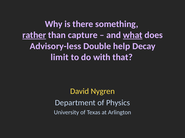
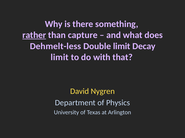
what underline: present -> none (133, 35)
Advisory-less: Advisory-less -> Dehmelt-less (55, 46)
Double help: help -> limit (122, 46)
